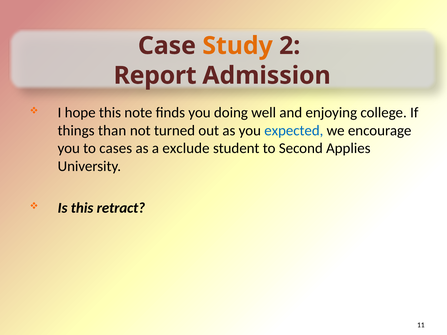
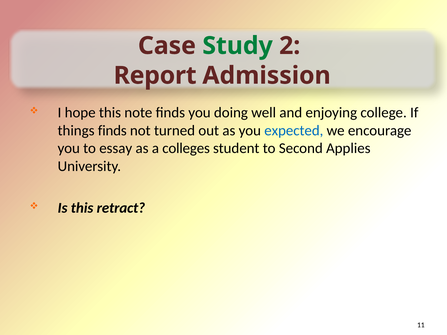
Study colour: orange -> green (238, 46)
things than: than -> finds (112, 131)
cases: cases -> essay (116, 149)
exclude: exclude -> colleges (186, 149)
